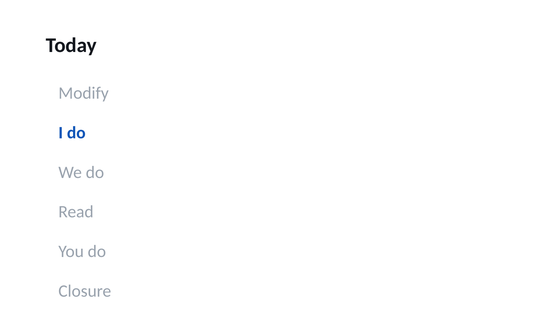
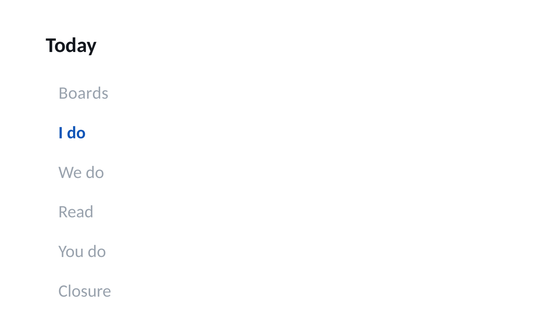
Modify: Modify -> Boards (83, 93)
